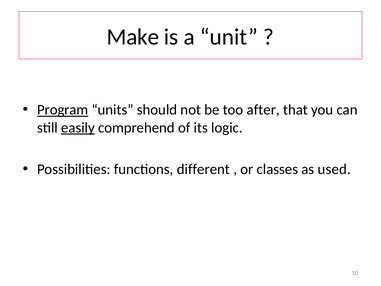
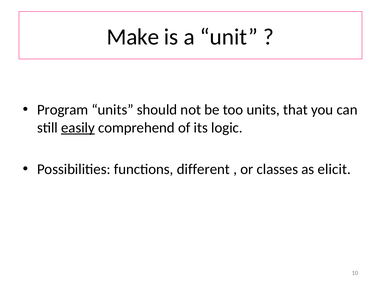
Program underline: present -> none (63, 110)
too after: after -> units (263, 110)
used: used -> elicit (334, 169)
